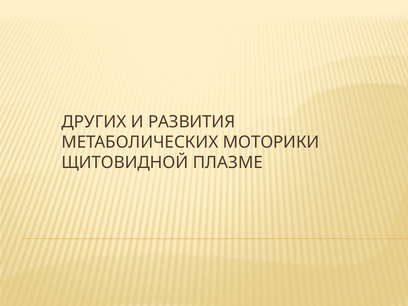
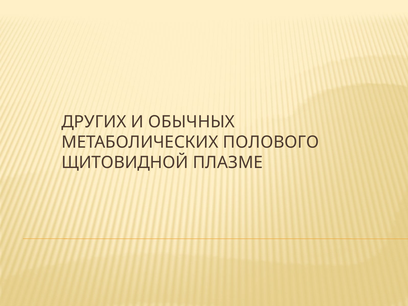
РАЗВИТИЯ: РАЗВИТИЯ -> ОБЫЧНЫХ (192, 122)
МОТОРИКИ: МОТОРИКИ -> ПОЛОВОГО (271, 142)
